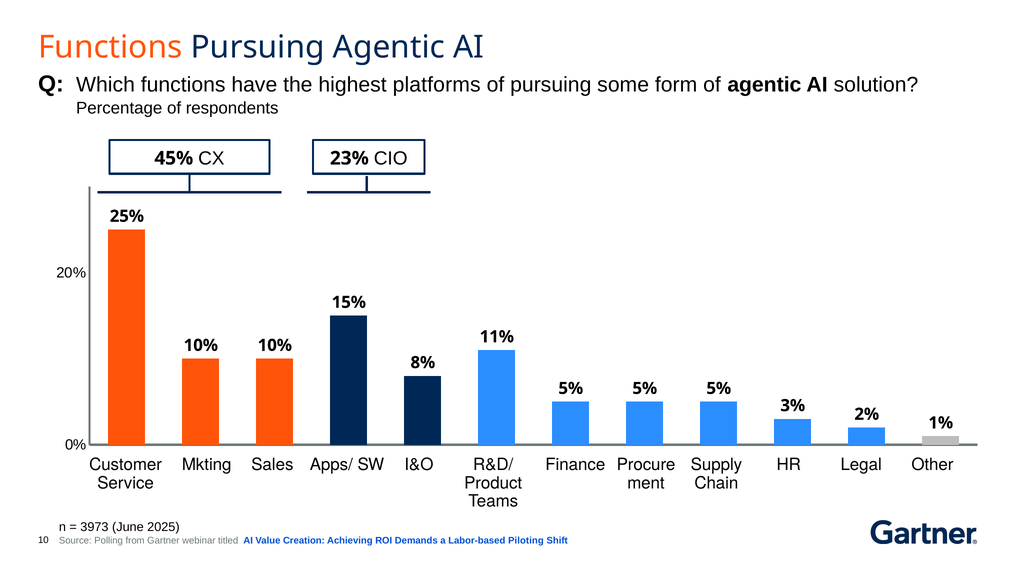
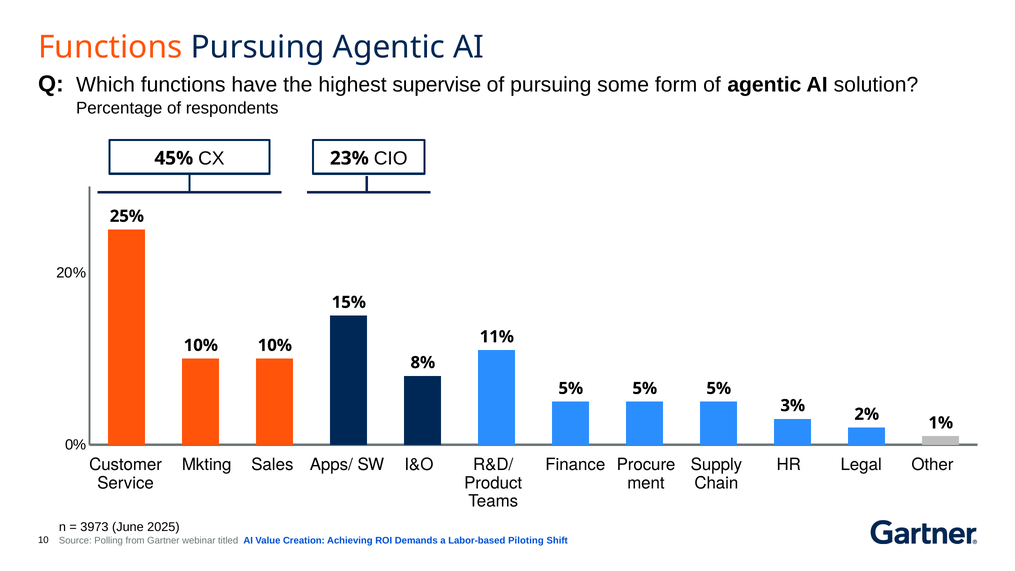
platforms: platforms -> supervise (437, 85)
